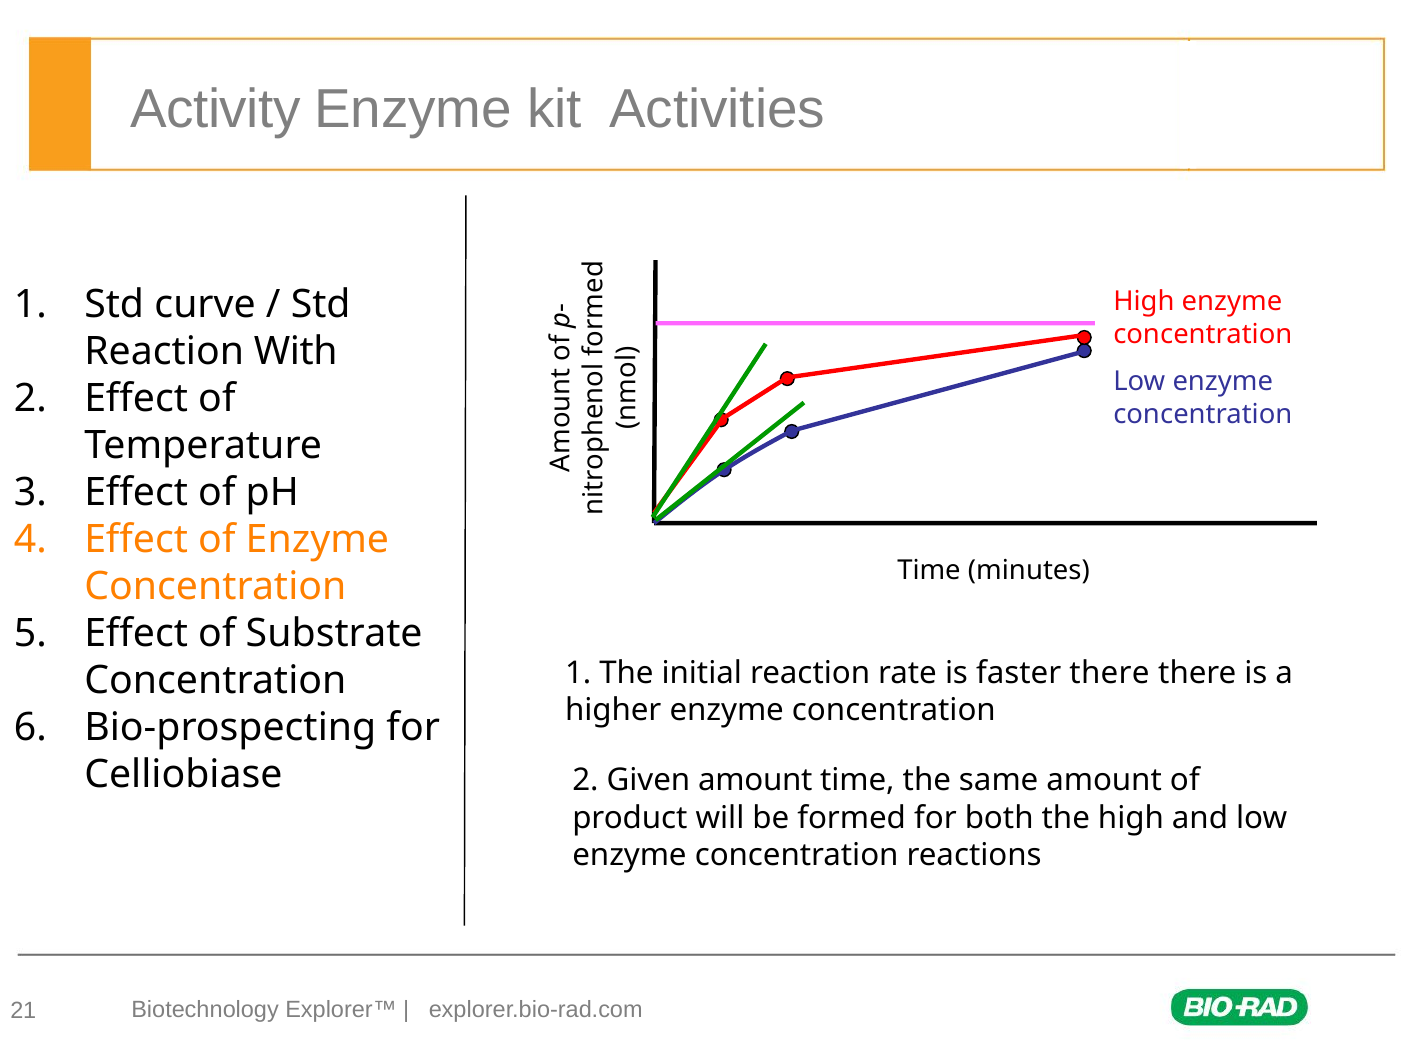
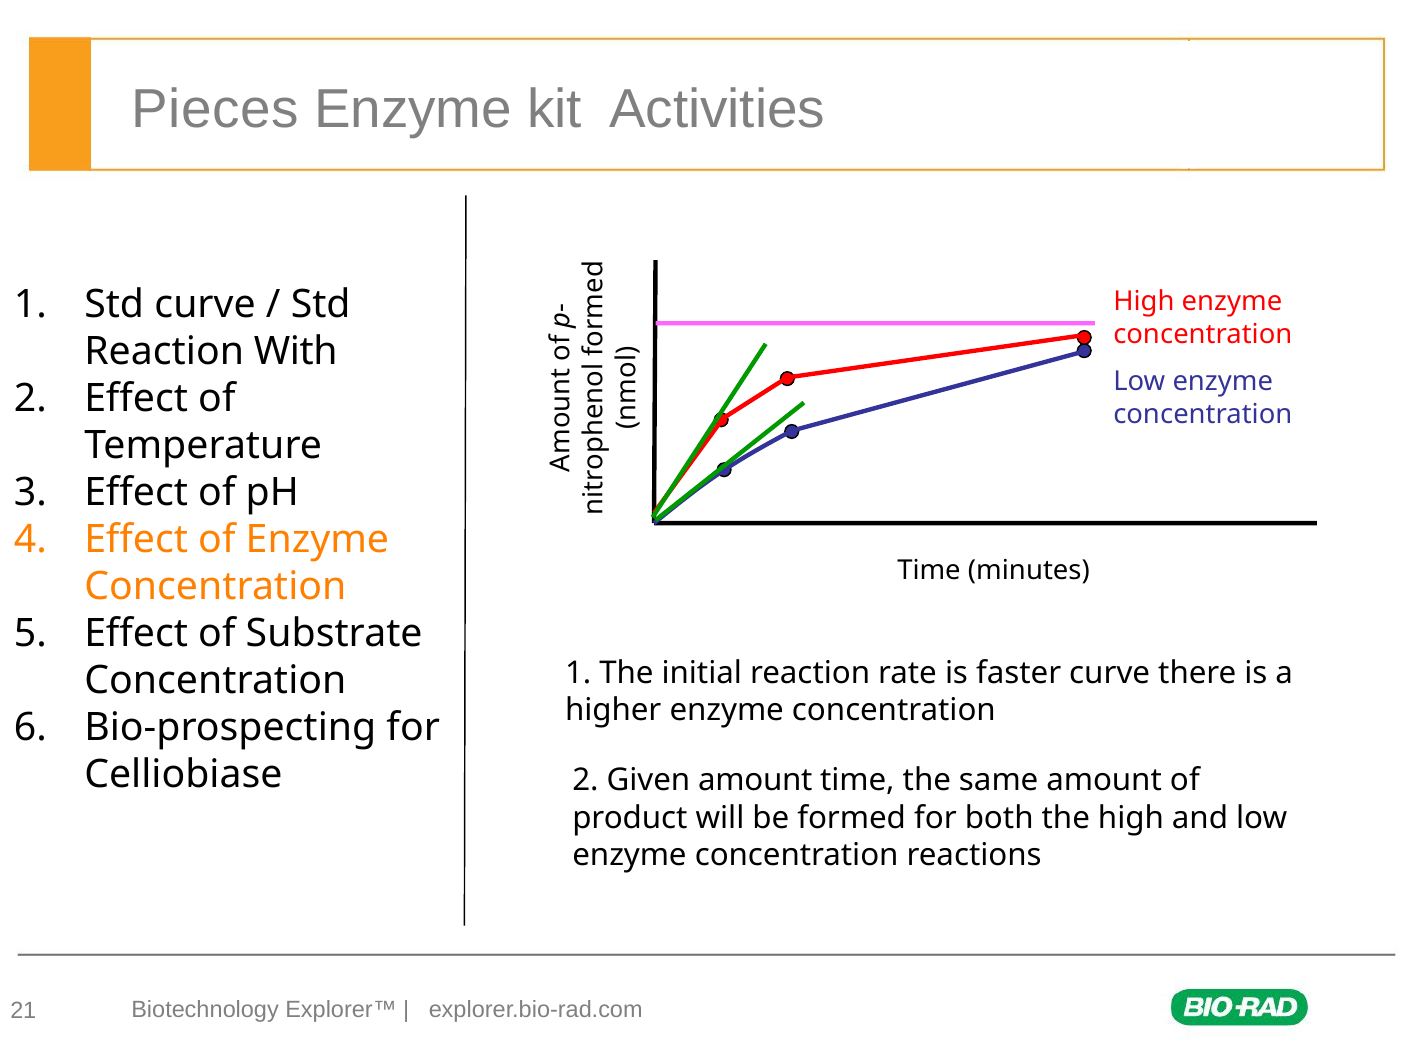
Activity: Activity -> Pieces (215, 110)
faster there: there -> curve (1110, 673)
